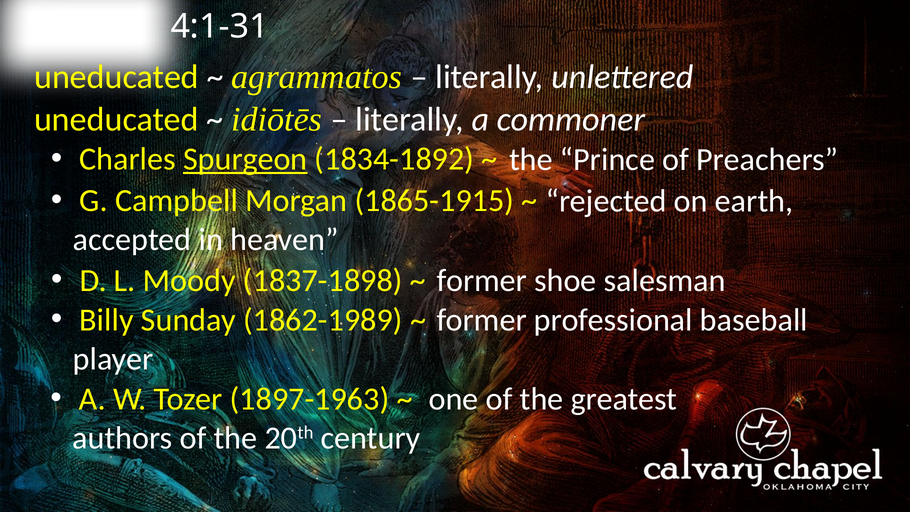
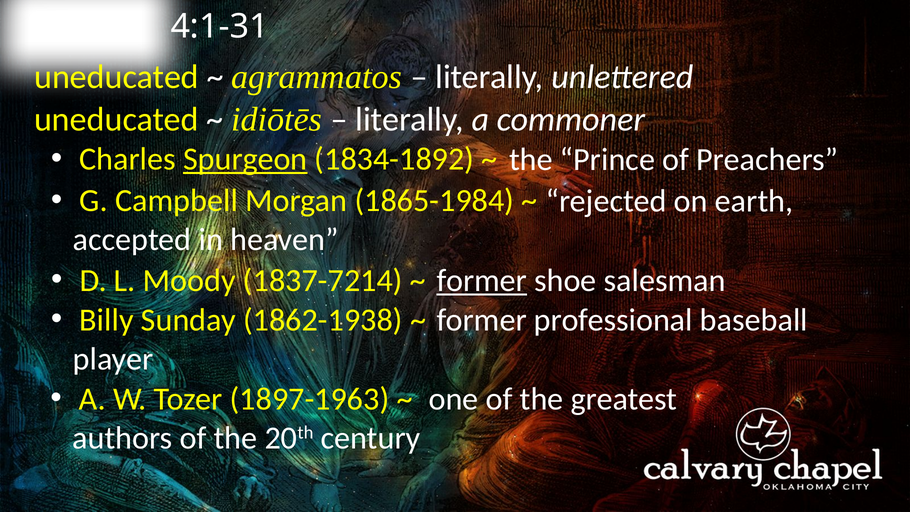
1865-1915: 1865-1915 -> 1865-1984 (434, 201)
1837-1898: 1837-1898 -> 1837-7214 (323, 280)
former underline: none -> present (482, 281)
1862-1989: 1862-1989 -> 1862-1938 (323, 320)
